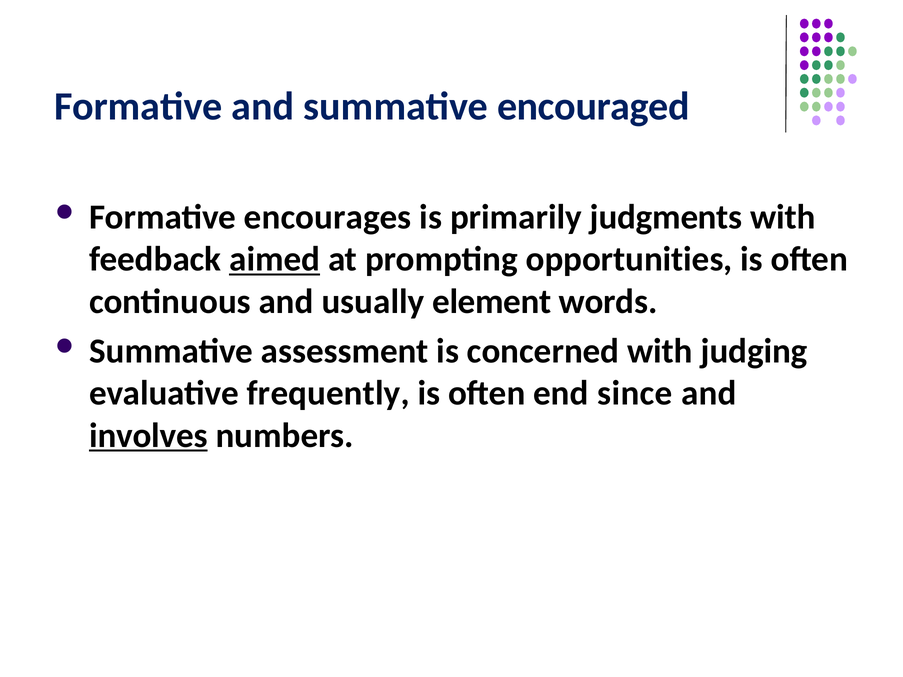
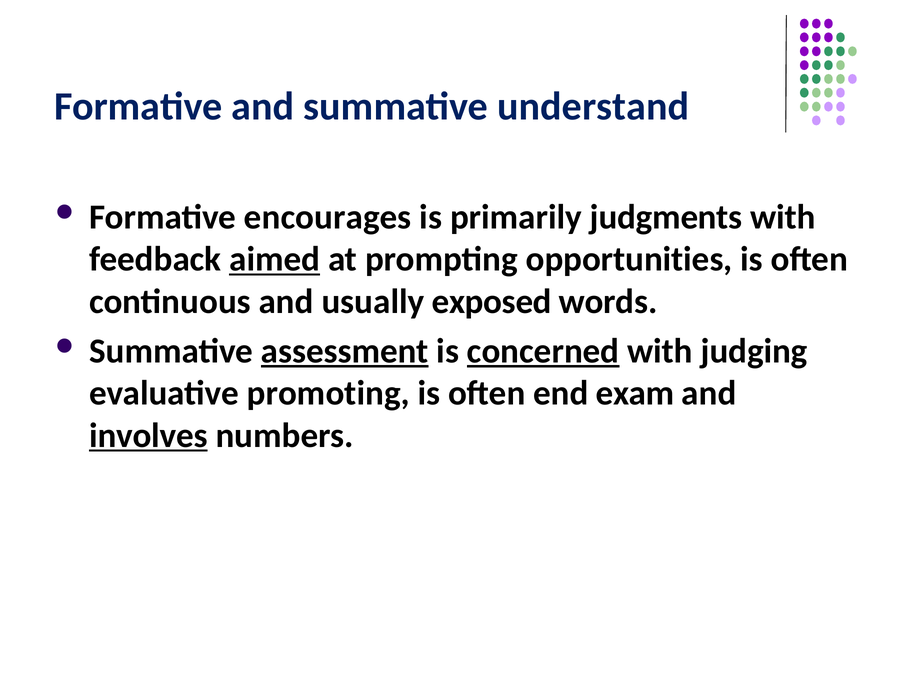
encouraged: encouraged -> understand (593, 107)
element: element -> exposed (492, 302)
assessment underline: none -> present (345, 351)
concerned underline: none -> present (543, 351)
frequently: frequently -> promoting (328, 393)
since: since -> exam (635, 393)
